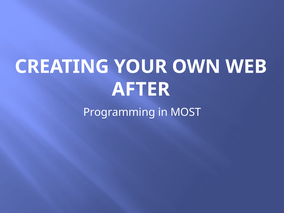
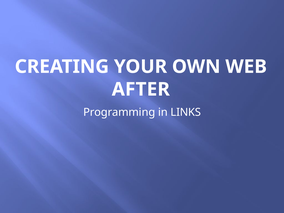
MOST: MOST -> LINKS (186, 112)
